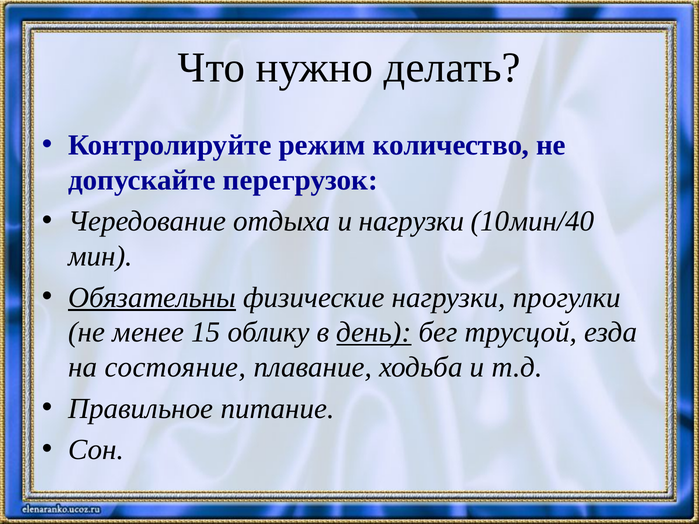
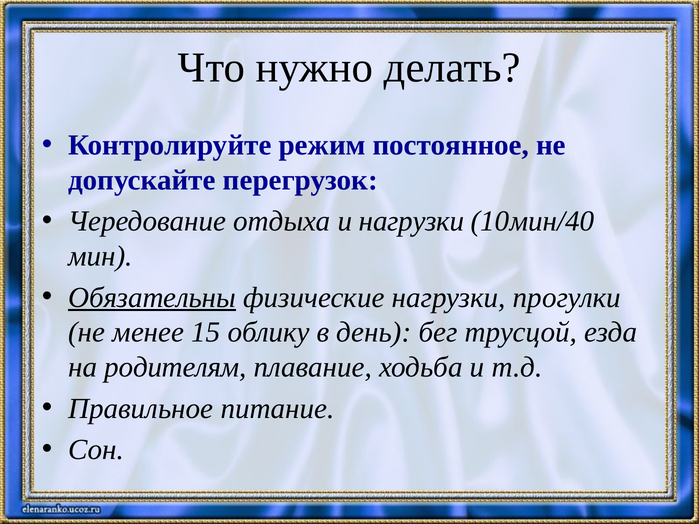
количество: количество -> постоянное (451, 145)
день underline: present -> none (374, 333)
состояние: состояние -> родителям (175, 367)
